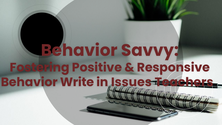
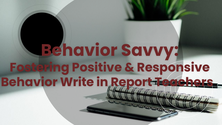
Issues: Issues -> Report (132, 82)
